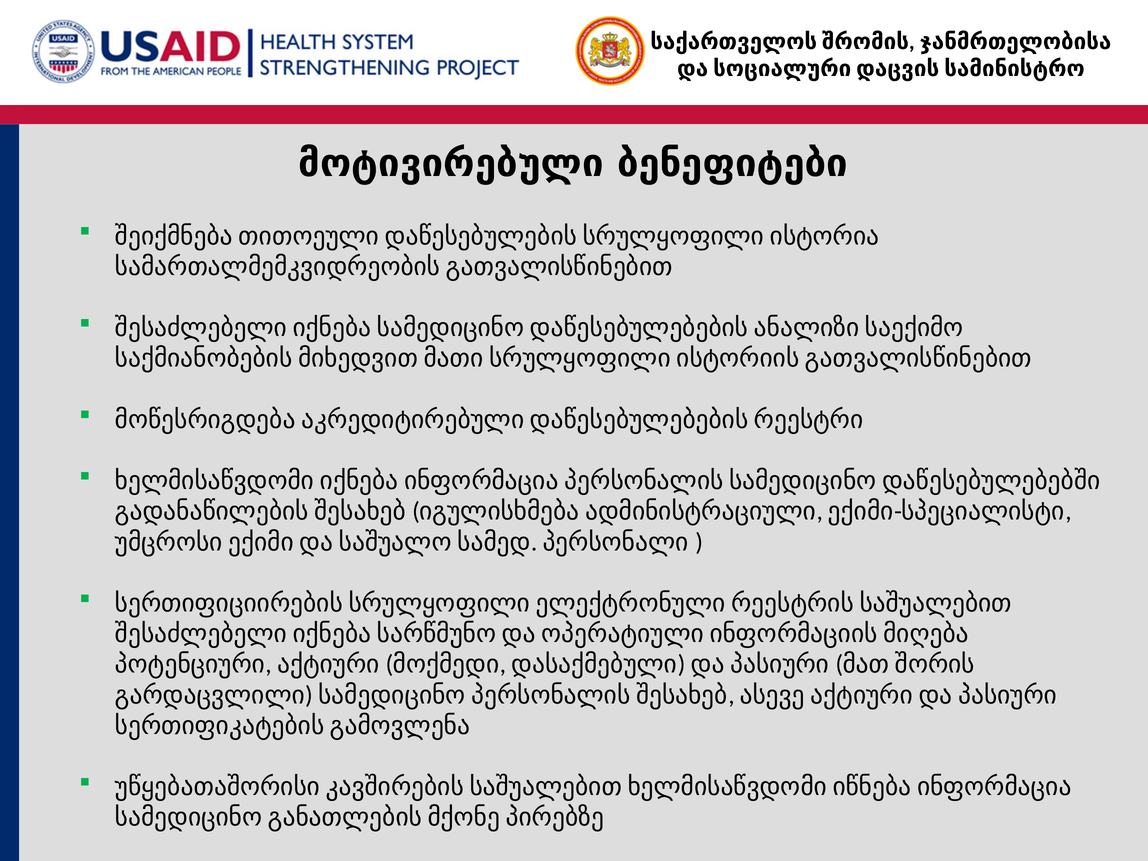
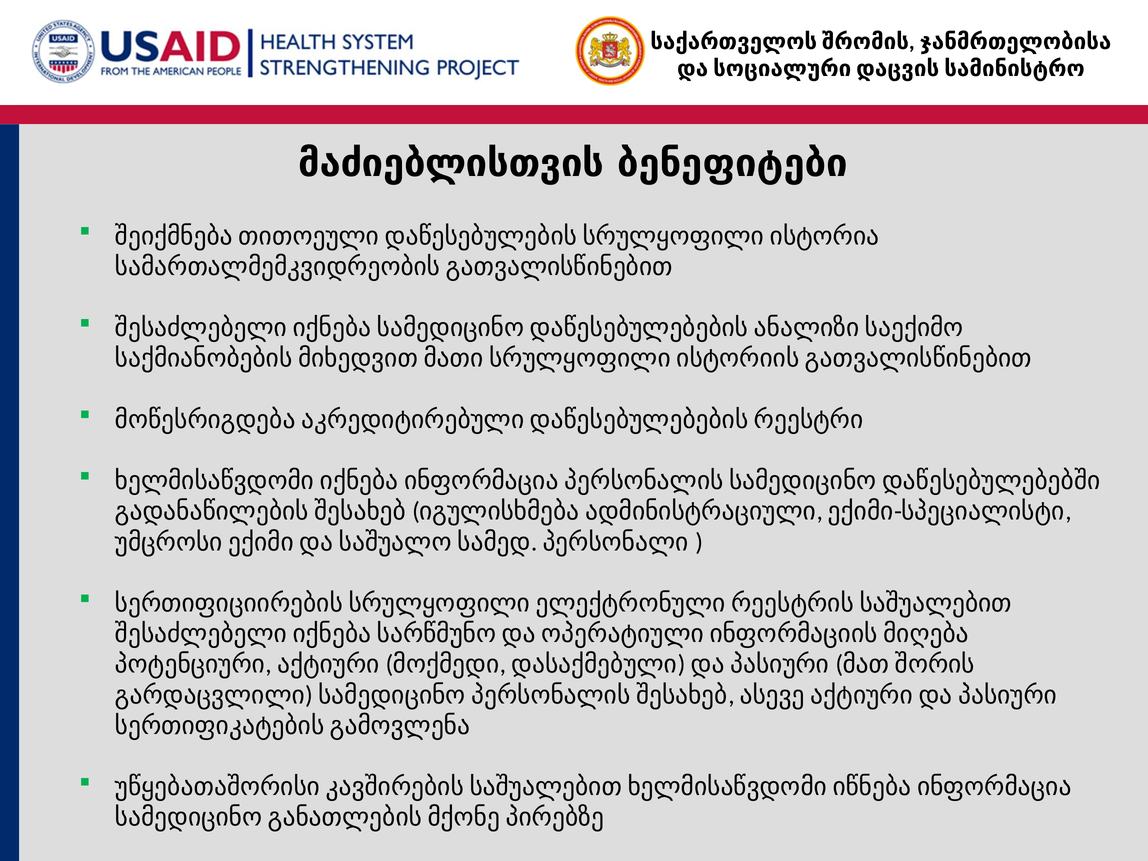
მოტივირებული: მოტივირებული -> მაძიებლისთვის (451, 163)
